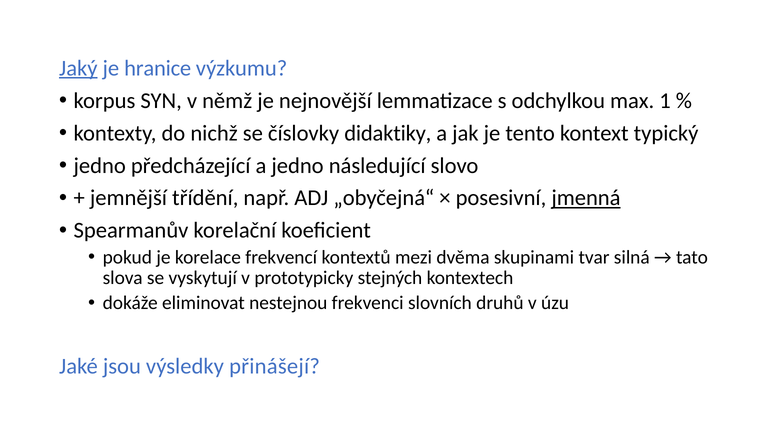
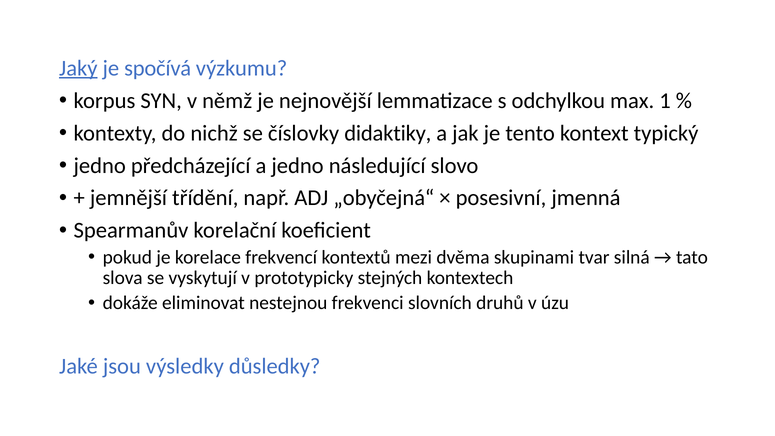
hranice: hranice -> spočívá (158, 68)
jmenná underline: present -> none (586, 198)
přinášejí: přinášejí -> důsledky (275, 366)
